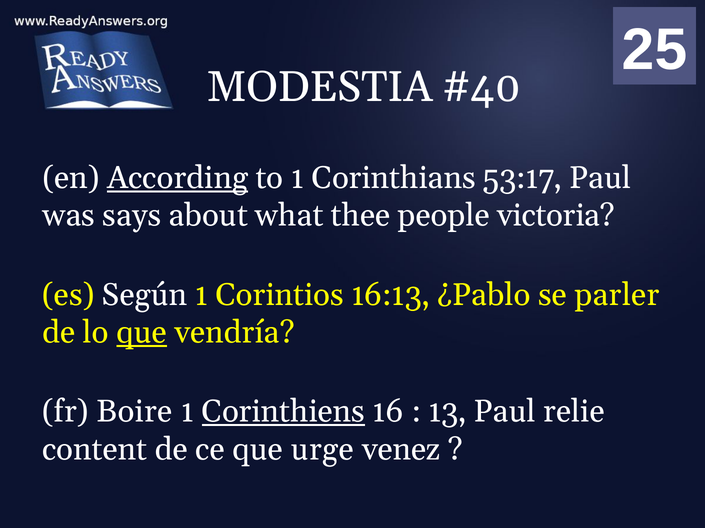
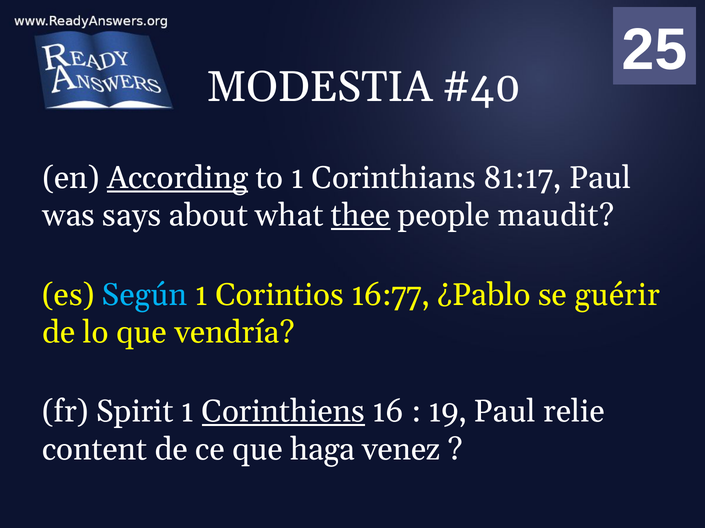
53:17: 53:17 -> 81:17 (523, 178)
thee underline: none -> present (361, 216)
victoria: victoria -> maudit (556, 216)
Según colour: white -> light blue (145, 295)
16:13: 16:13 -> 16:77 (391, 295)
parler: parler -> guérir (617, 295)
que underline: present -> none (142, 333)
Boire: Boire -> Spirit (135, 412)
13: 13 -> 19 (448, 412)
urge: urge -> haga (323, 450)
